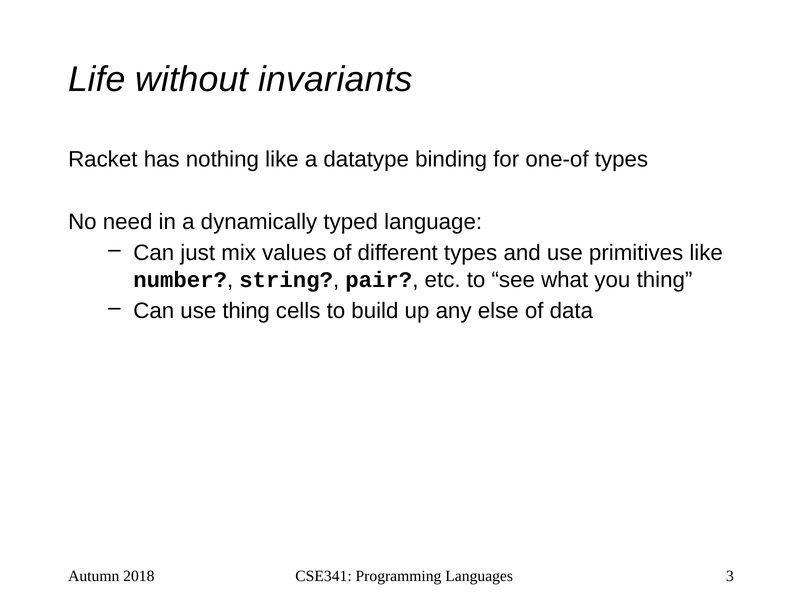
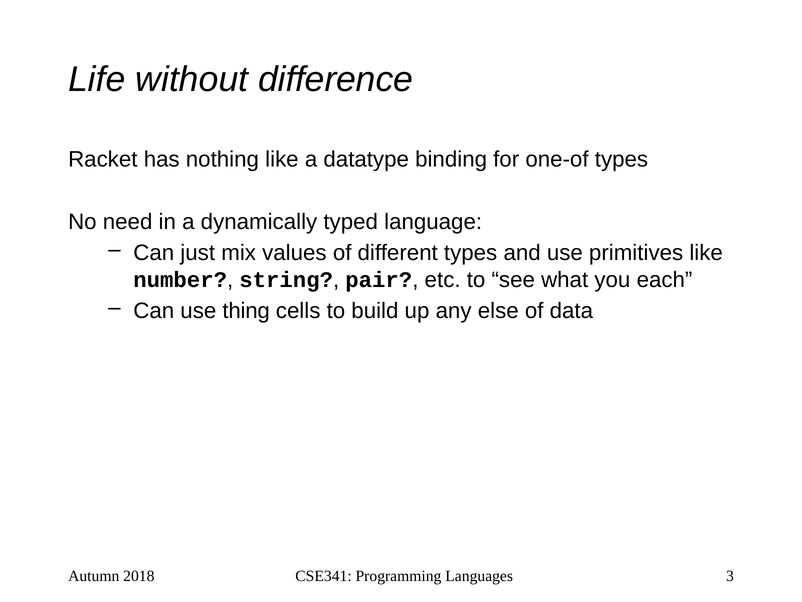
invariants: invariants -> difference (336, 79)
you thing: thing -> each (665, 280)
